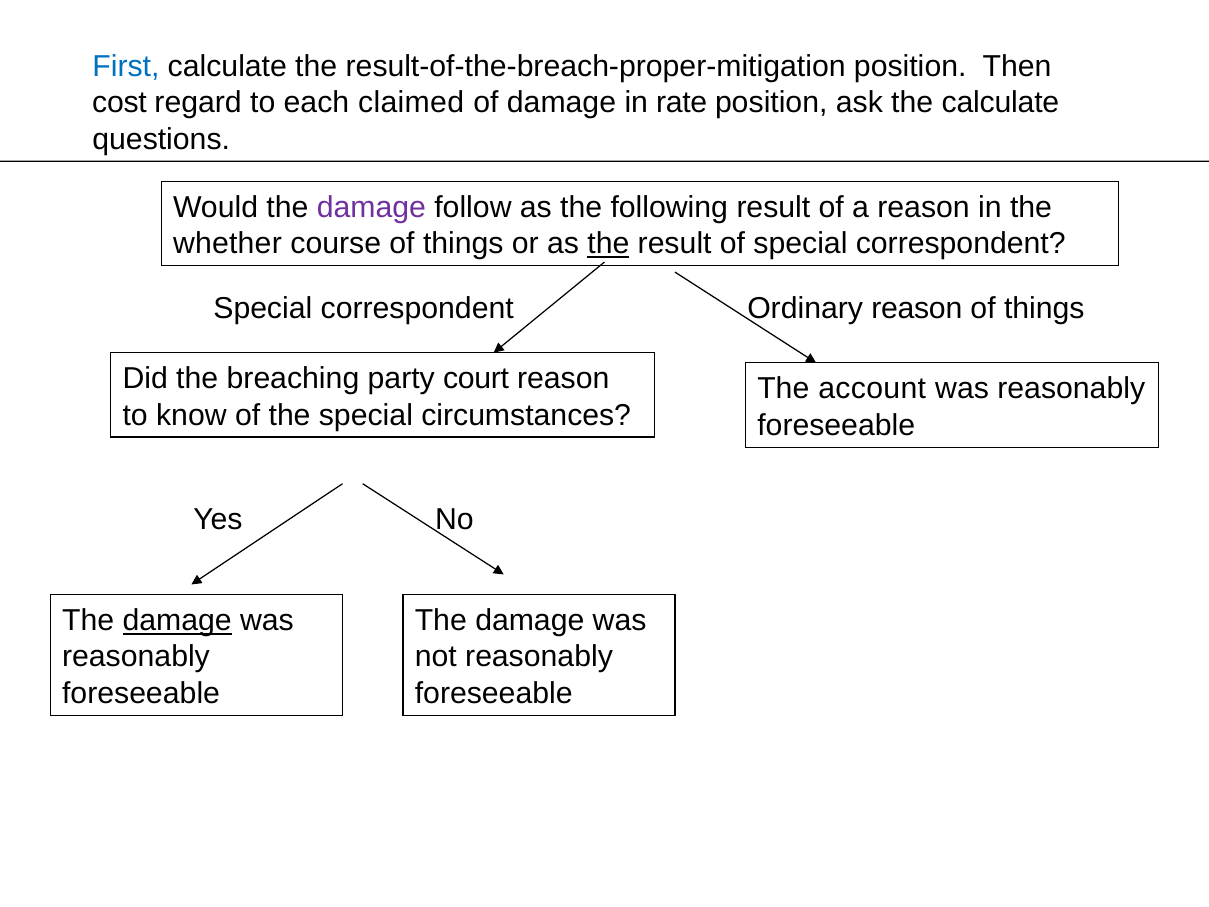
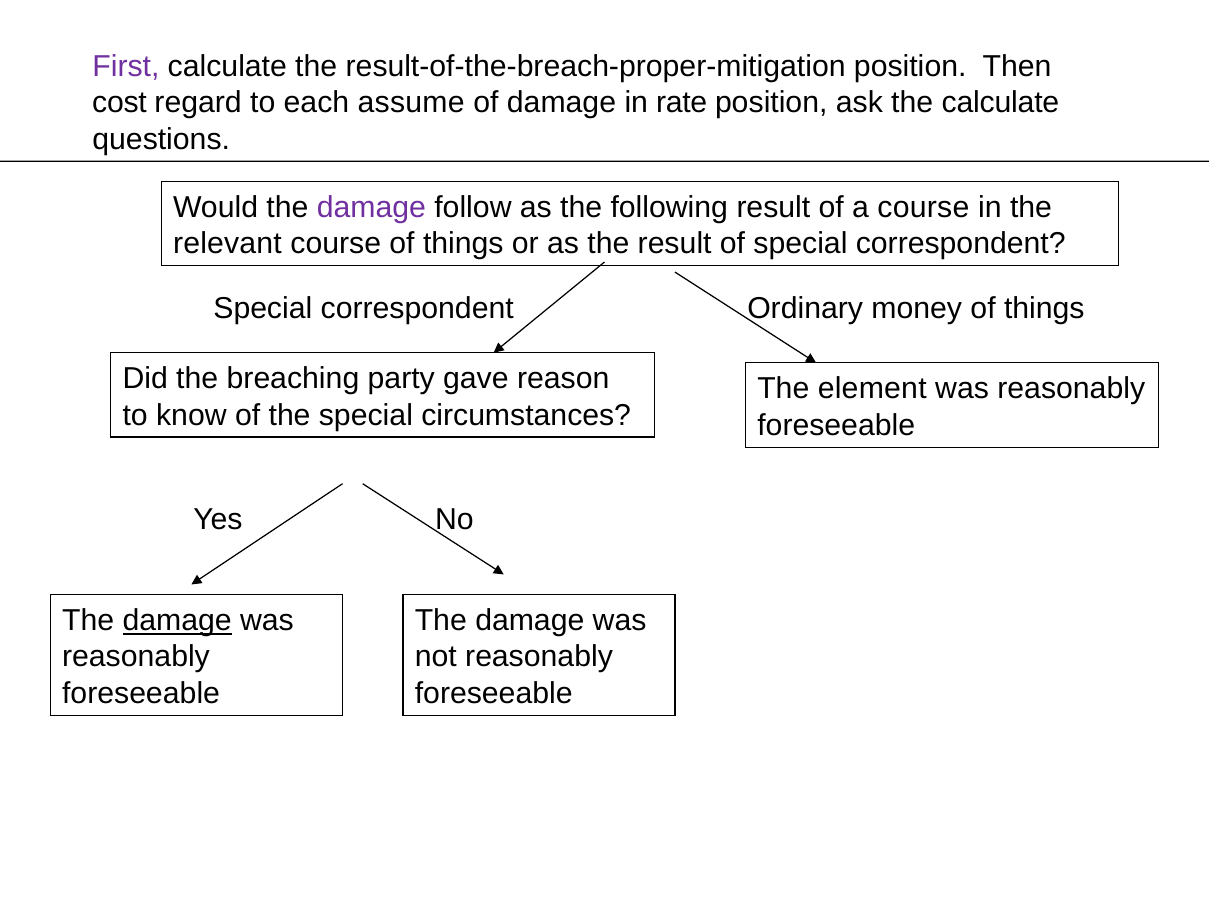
First colour: blue -> purple (126, 66)
claimed: claimed -> assume (411, 103)
a reason: reason -> course (923, 208)
whether: whether -> relevant (227, 244)
the underline: present -> none (608, 244)
Ordinary reason: reason -> money (917, 308)
court: court -> gave (476, 379)
account: account -> element (872, 389)
